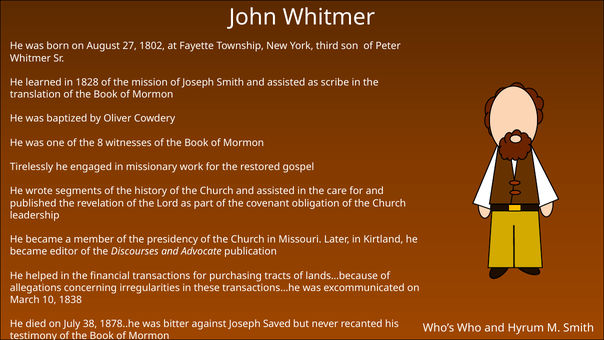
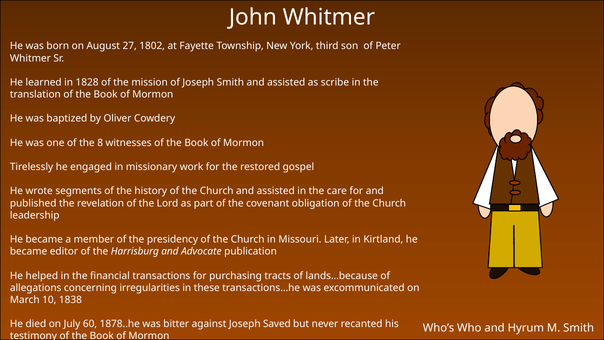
Discourses: Discourses -> Harrisburg (135, 251)
38: 38 -> 60 (90, 324)
